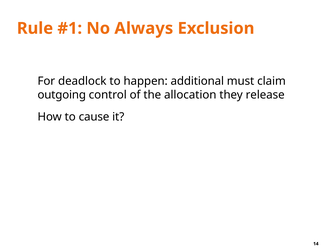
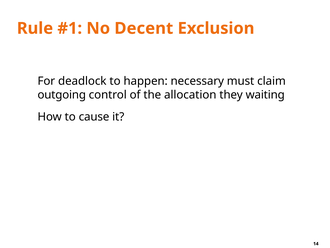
Always: Always -> Decent (144, 28)
additional: additional -> necessary (197, 81)
release: release -> waiting (265, 95)
